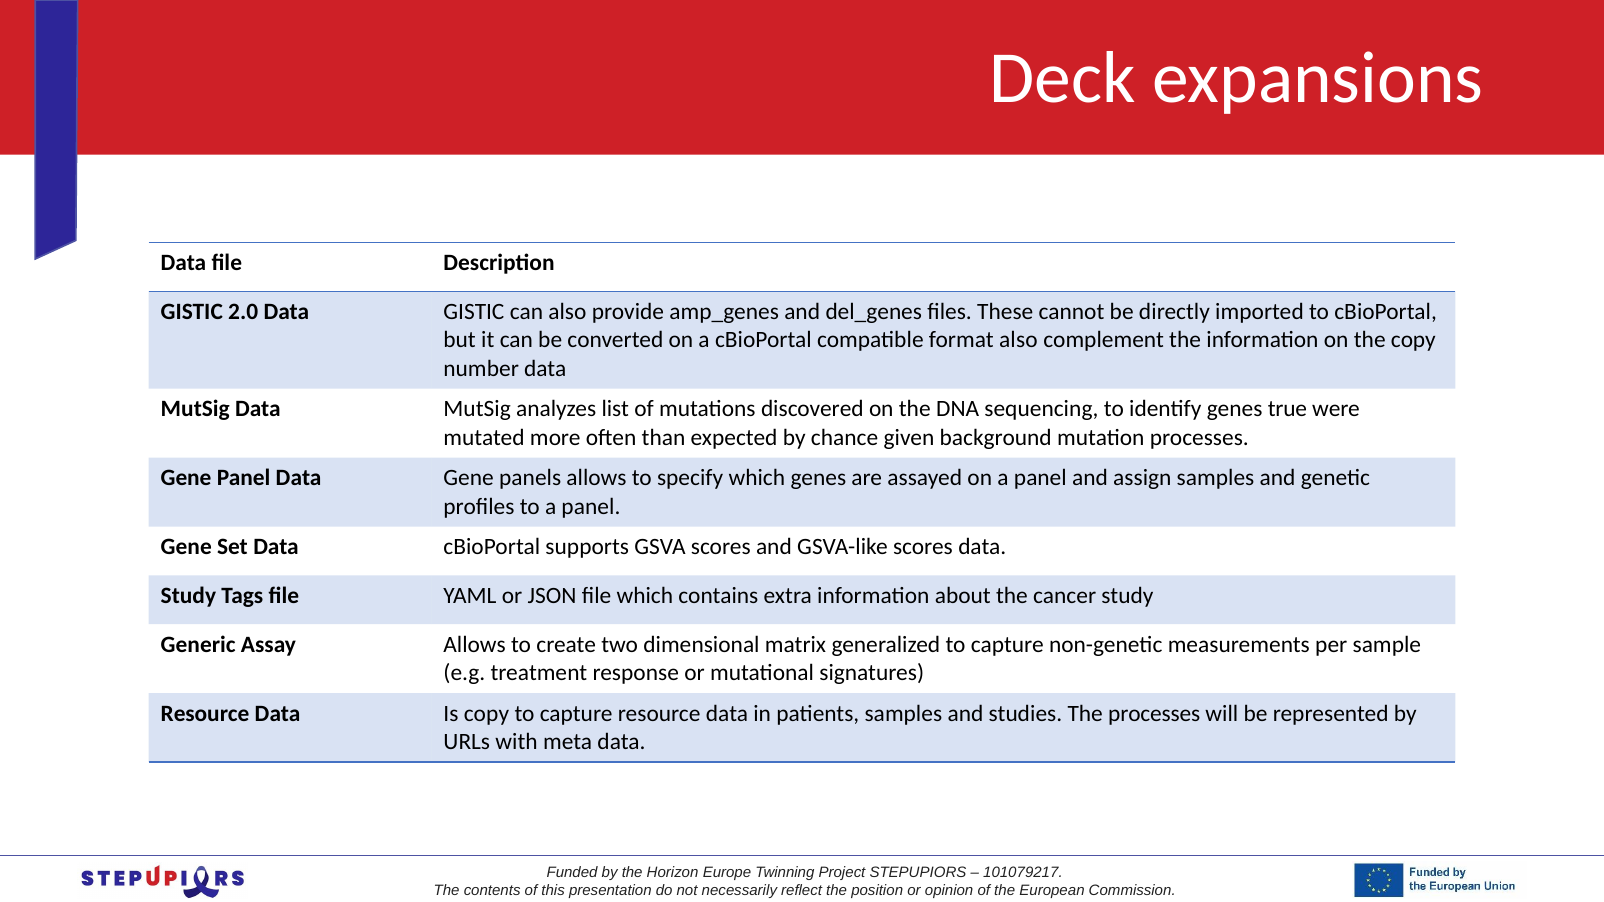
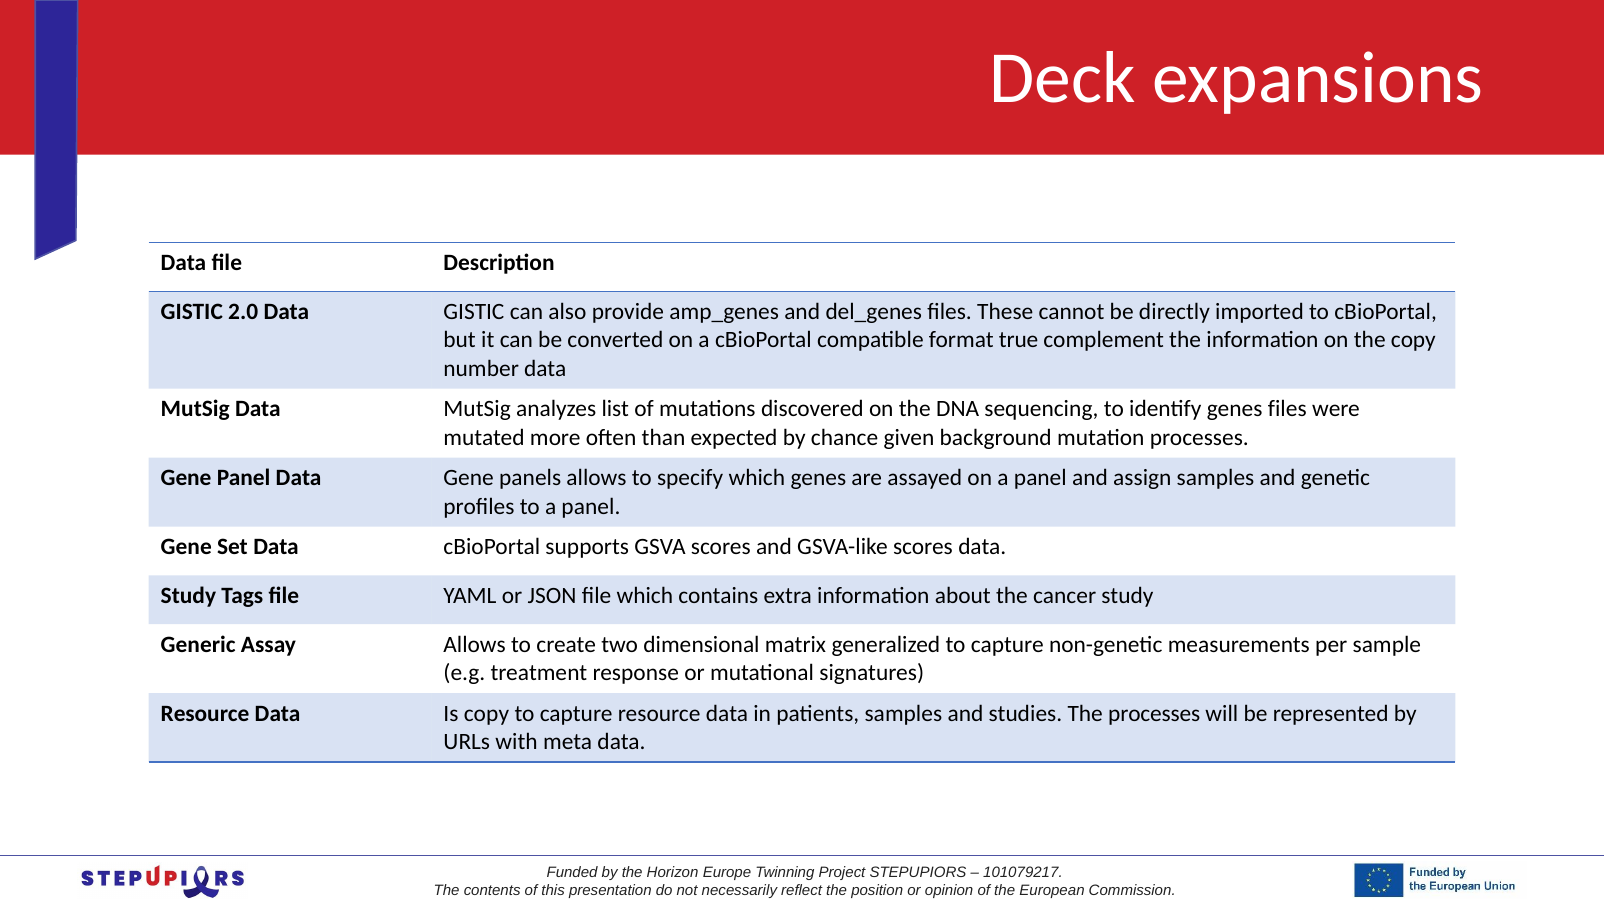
format also: also -> true (1019, 340)
genes true: true -> files (1287, 409)
